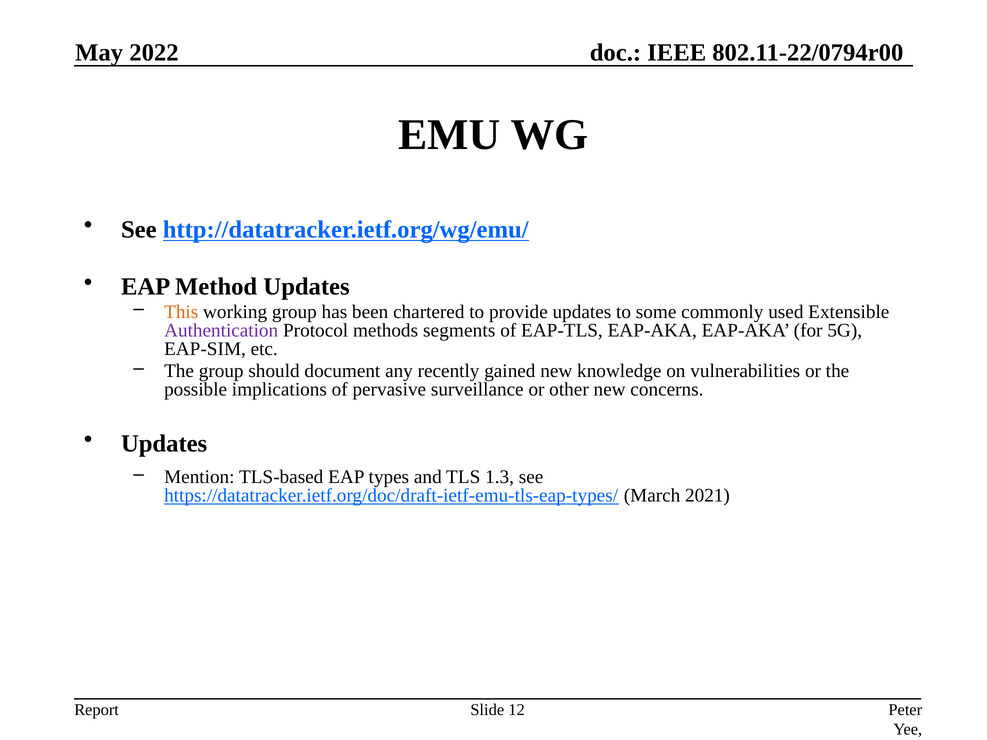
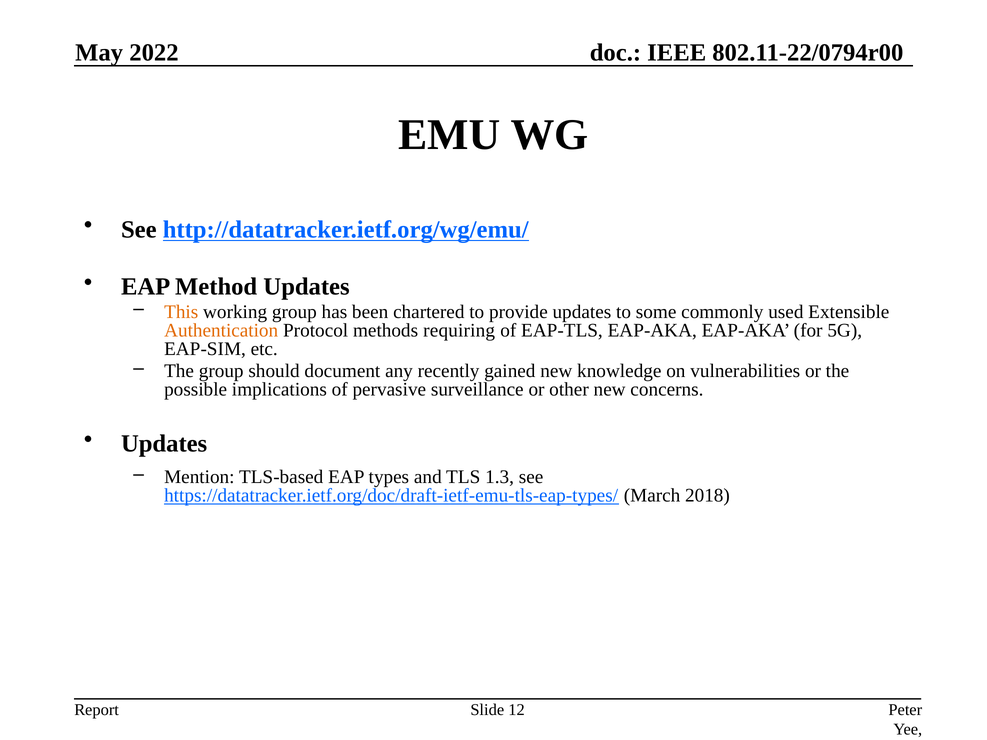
Authentication colour: purple -> orange (221, 330)
segments: segments -> requiring (459, 330)
2021: 2021 -> 2018 (707, 496)
